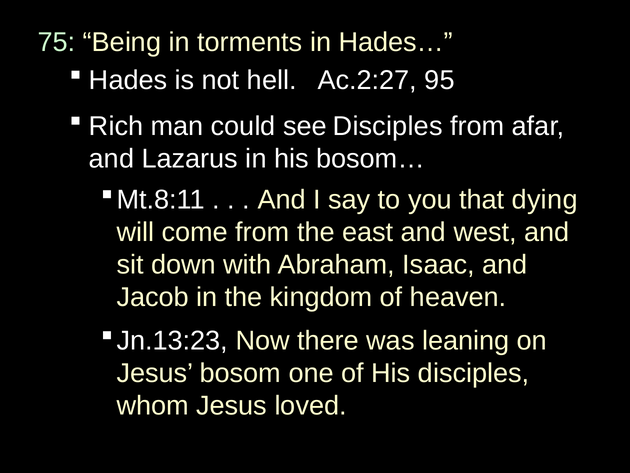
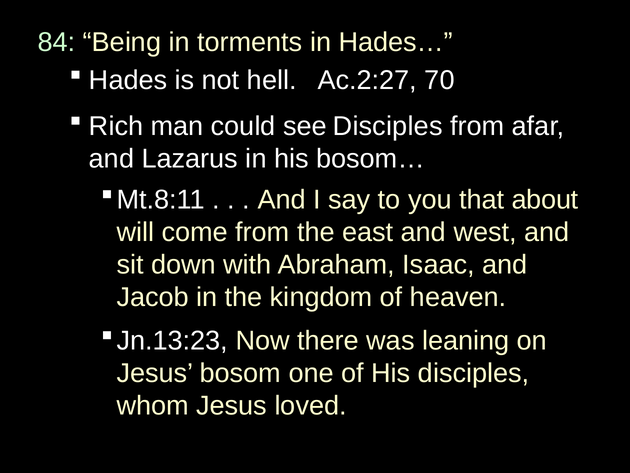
75: 75 -> 84 (57, 42)
95: 95 -> 70 (440, 80)
dying: dying -> about (545, 199)
